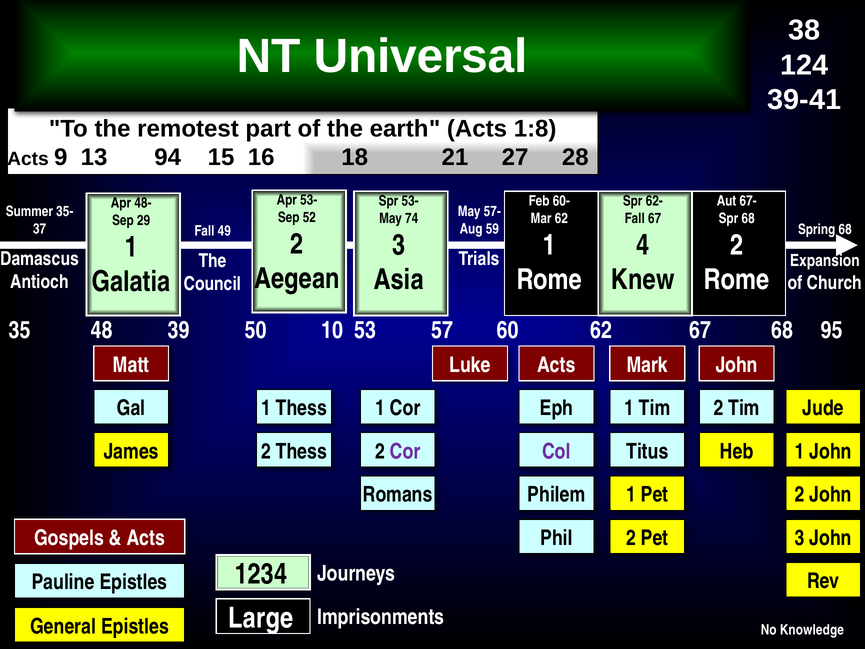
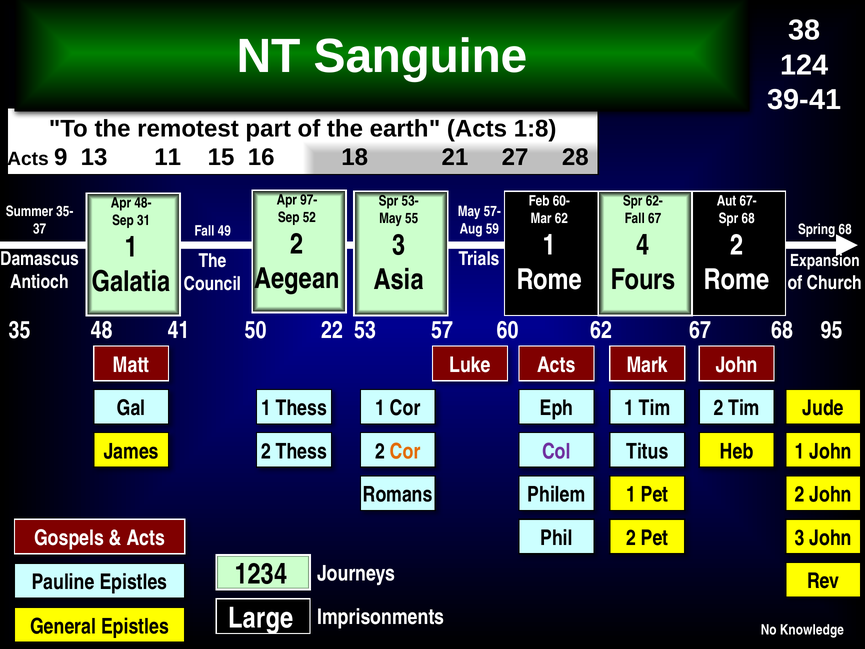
Universal: Universal -> Sanguine (421, 56)
94: 94 -> 11 (168, 157)
Apr 53-: 53- -> 97- (309, 200)
74: 74 -> 55 (412, 218)
29: 29 -> 31 (144, 220)
Knew: Knew -> Fours (643, 280)
39: 39 -> 41 (179, 330)
10: 10 -> 22 (332, 330)
Cor colour: purple -> orange (405, 451)
